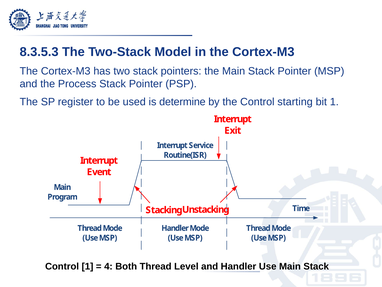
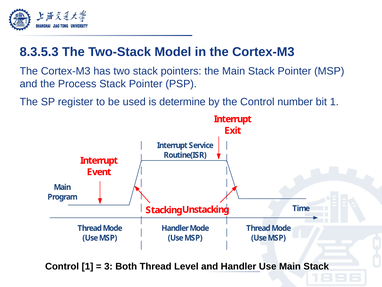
starting: starting -> number (295, 102)
4: 4 -> 3 (108, 266)
